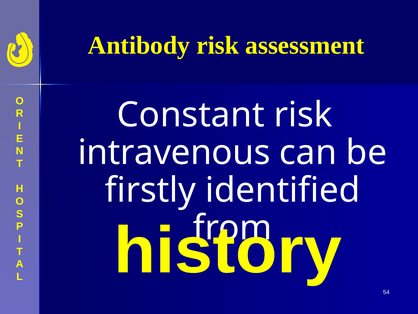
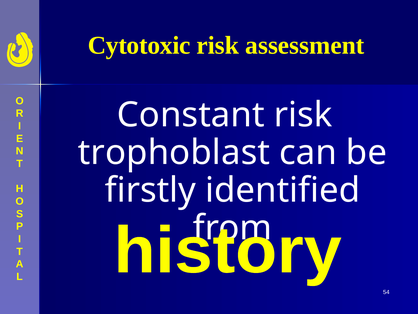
Antibody: Antibody -> Cytotoxic (139, 45)
intravenous: intravenous -> trophoblast (174, 152)
